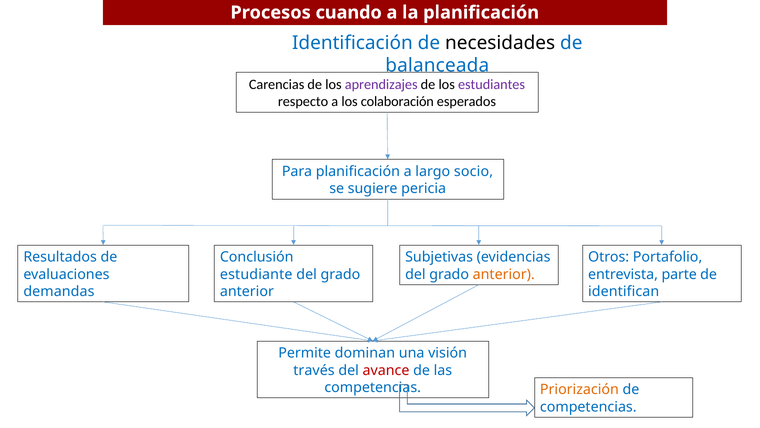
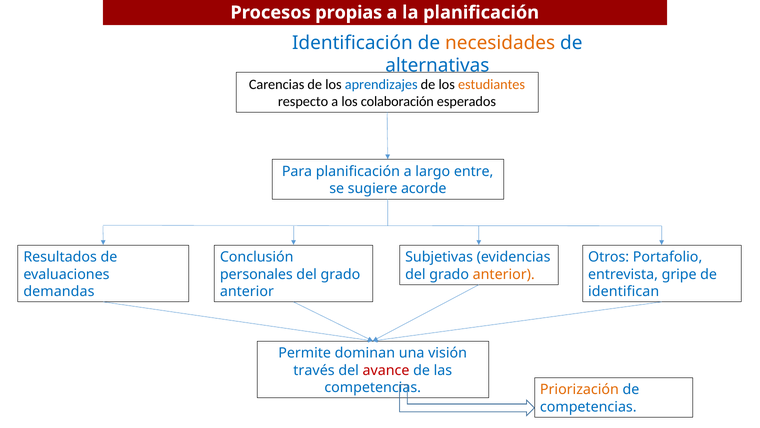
cuando: cuando -> propias (349, 13)
necesidades colour: black -> orange (500, 43)
balanceada: balanceada -> alternativas (437, 65)
aprendizajes colour: purple -> blue (381, 84)
estudiantes colour: purple -> orange (492, 84)
socio: socio -> entre (474, 171)
pericia: pericia -> acorde (424, 188)
estudiante: estudiante -> personales (256, 274)
parte: parte -> gripe (679, 274)
